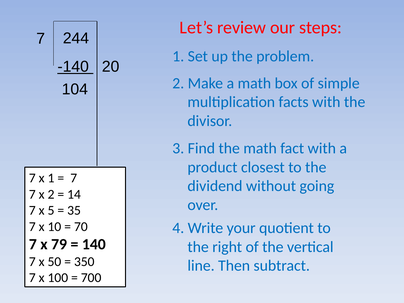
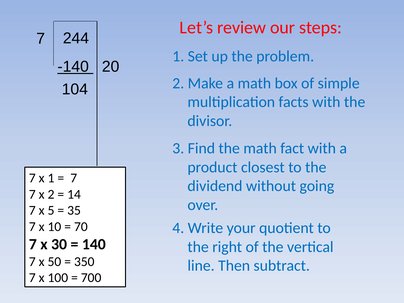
79: 79 -> 30 (59, 244)
